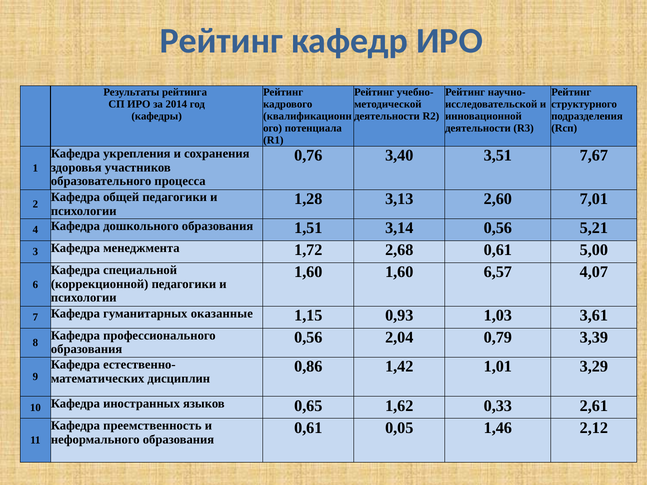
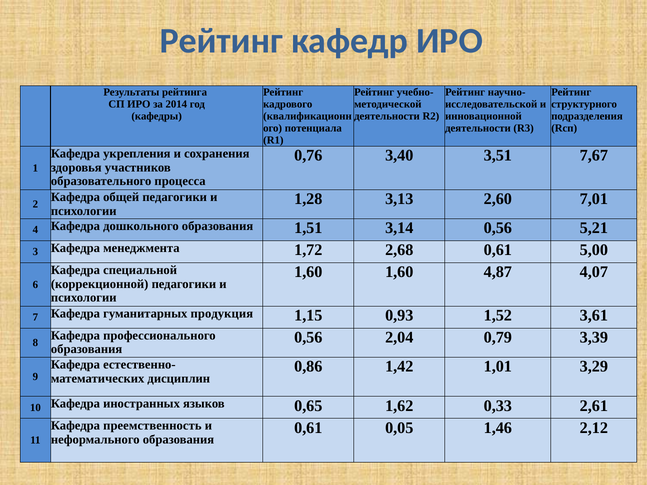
6,57: 6,57 -> 4,87 (498, 272)
оказанные: оказанные -> продукция (222, 314)
1,03: 1,03 -> 1,52 (498, 316)
